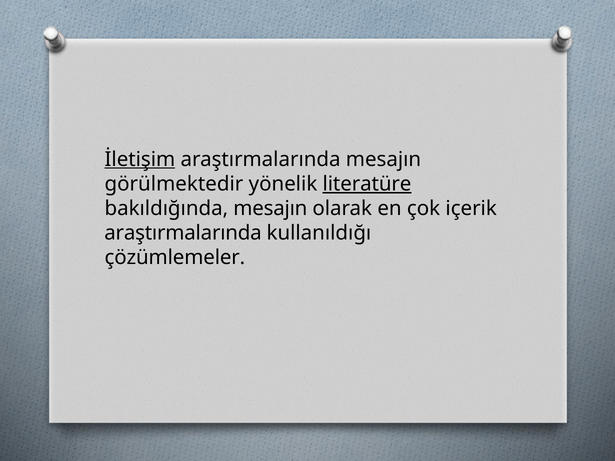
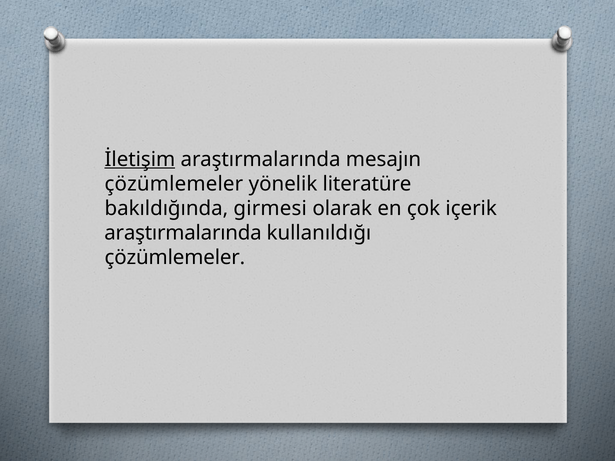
görülmektedir: görülmektedir -> çözümlemeler (174, 184)
literatüre underline: present -> none (367, 184)
bakıldığında mesajın: mesajın -> girmesi (270, 209)
